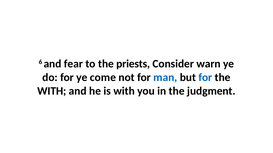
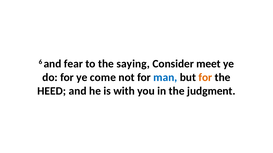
priests: priests -> saying (133, 64)
warn: warn -> meet (209, 64)
for colour: blue -> orange (205, 78)
WITH: WITH -> HEED (52, 91)
